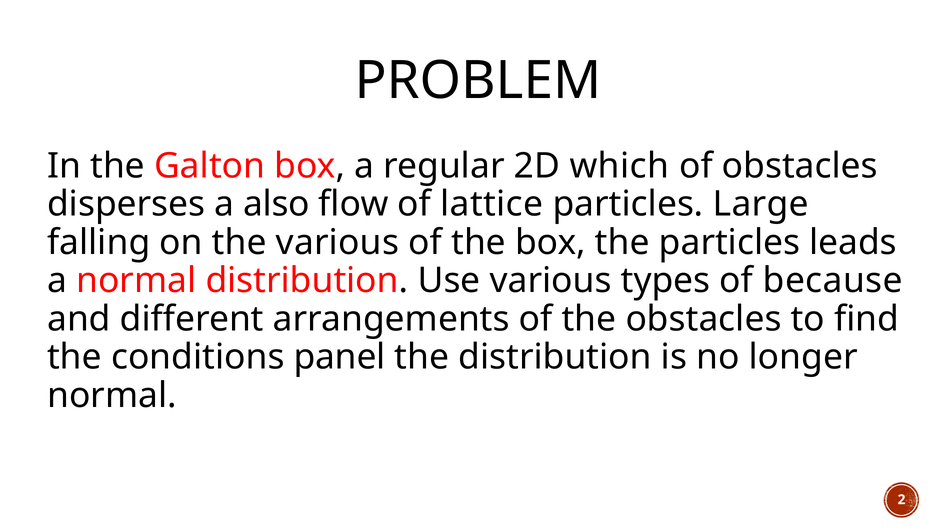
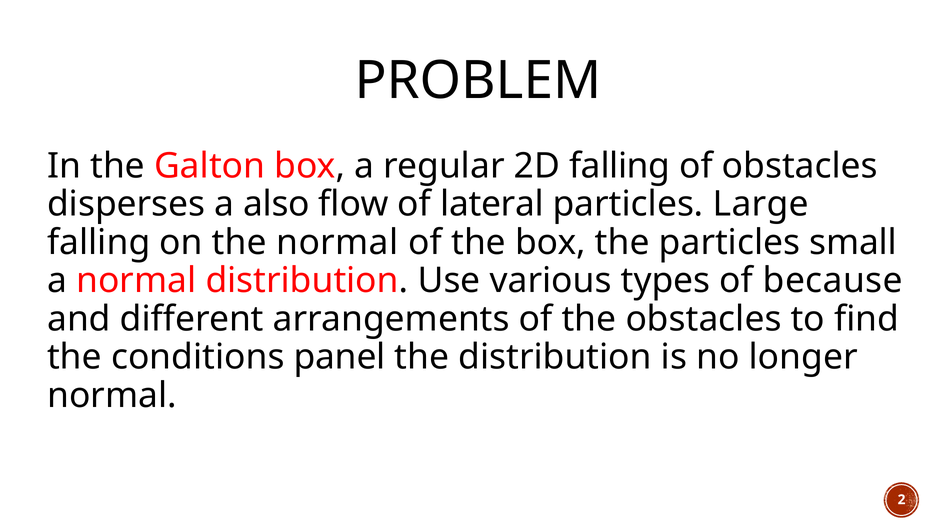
2D which: which -> falling (620, 166)
lattice: lattice -> lateral (492, 204)
the various: various -> normal (337, 243)
leads: leads -> small (853, 243)
